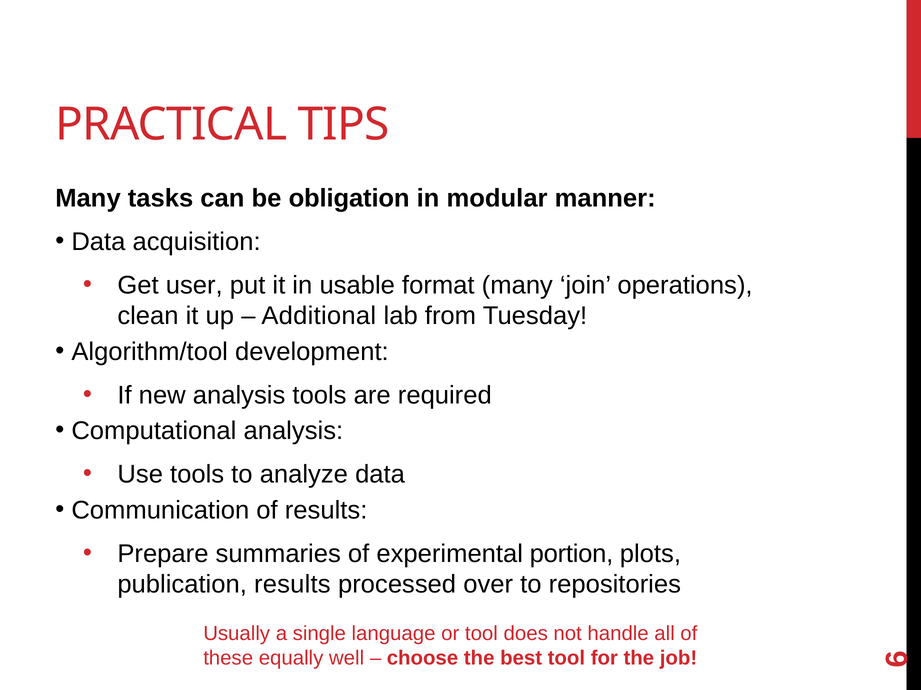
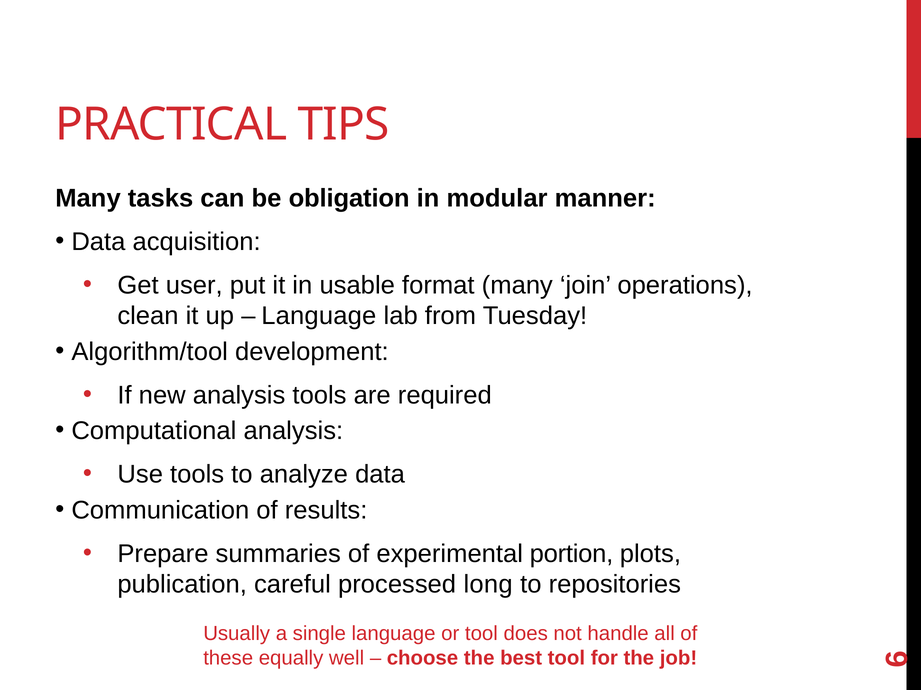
Additional: Additional -> Language (319, 316)
publication results: results -> careful (292, 585)
over: over -> long (488, 585)
